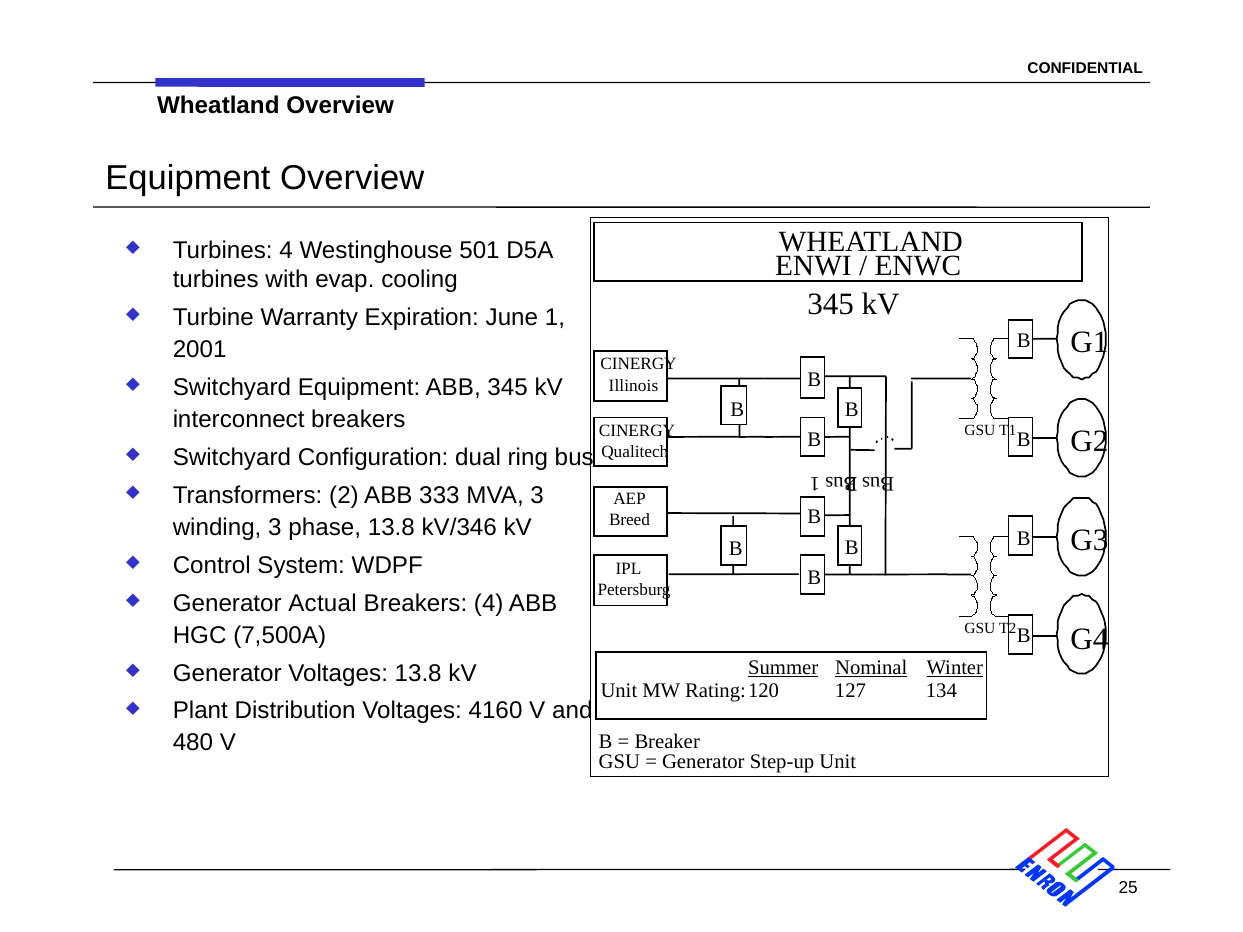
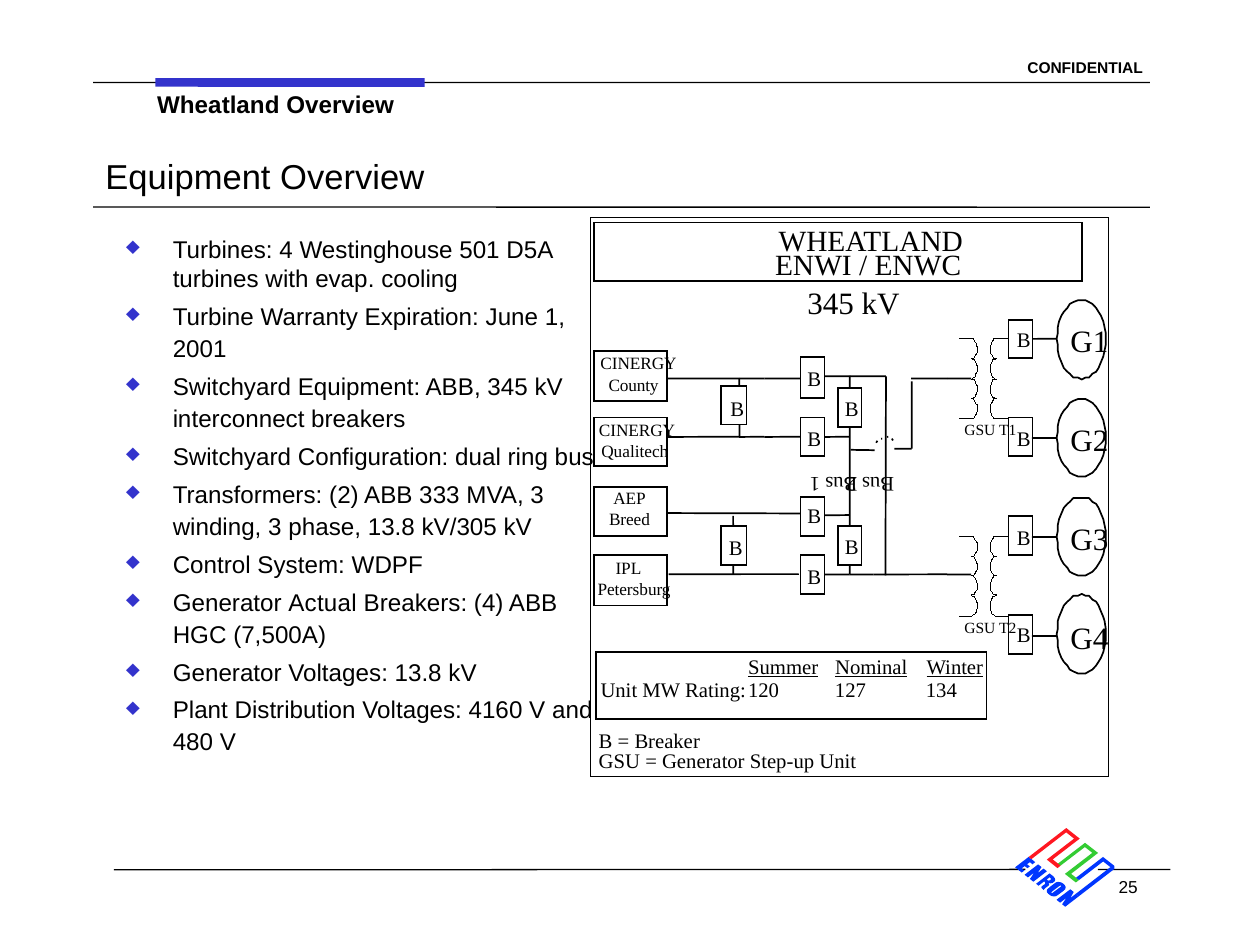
Illinois: Illinois -> County (634, 386)
kV/346: kV/346 -> kV/305 (459, 527)
